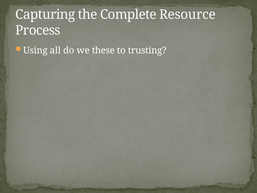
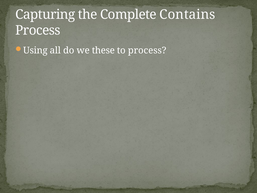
Resource: Resource -> Contains (187, 14)
to trusting: trusting -> process (147, 50)
